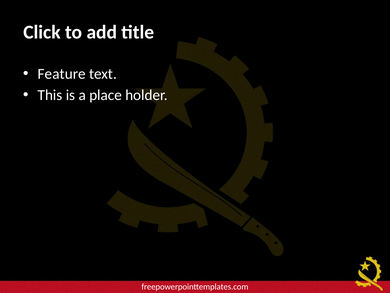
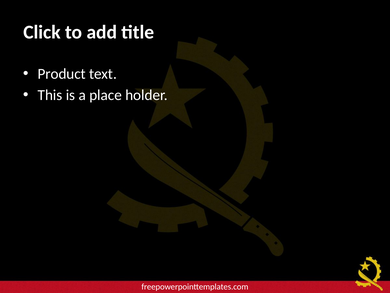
Feature: Feature -> Product (62, 74)
